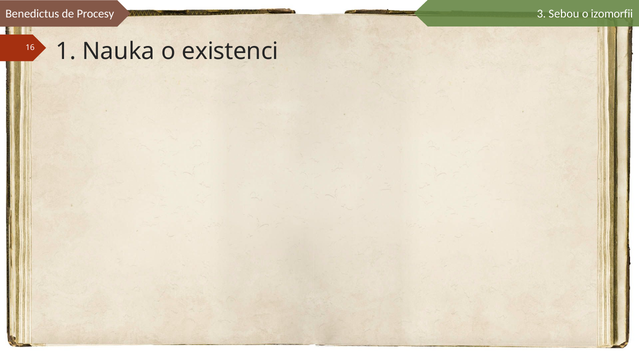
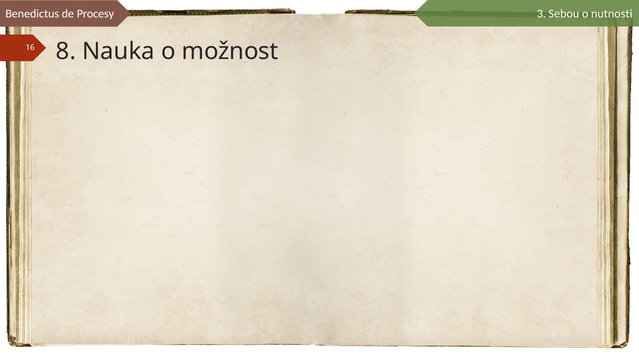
izomorfii: izomorfii -> nutnosti (612, 14)
1: 1 -> 8 (66, 51)
existenci: existenci -> možnost (230, 51)
